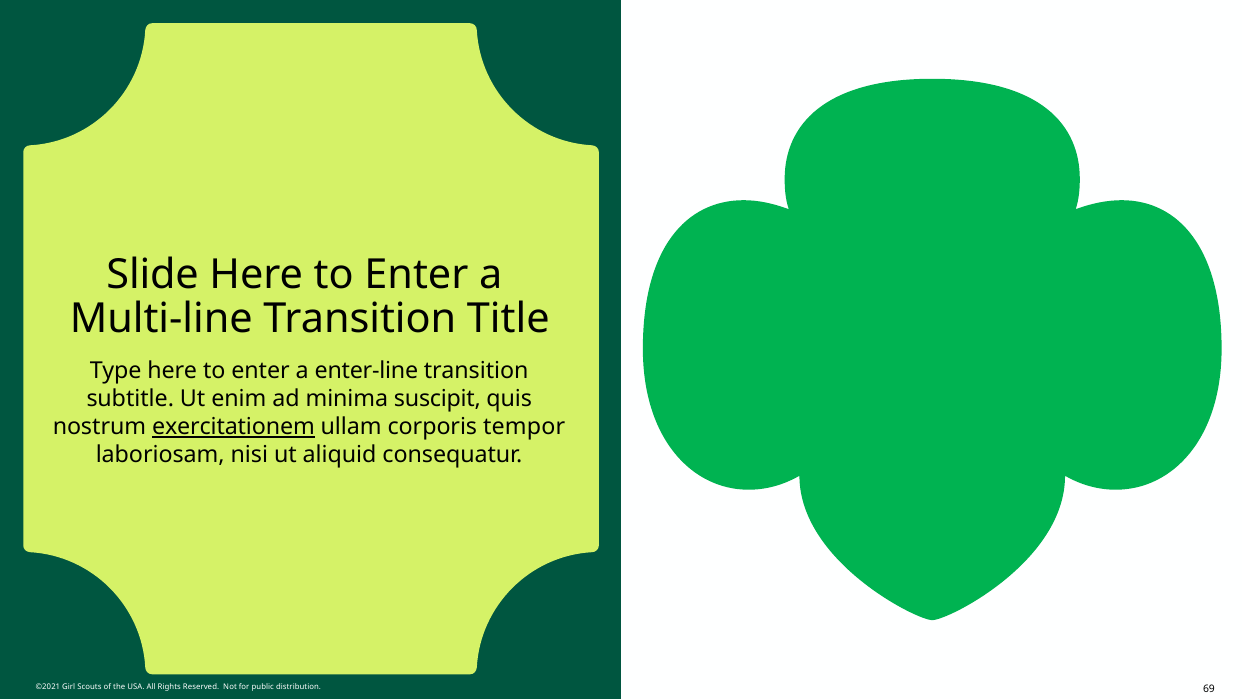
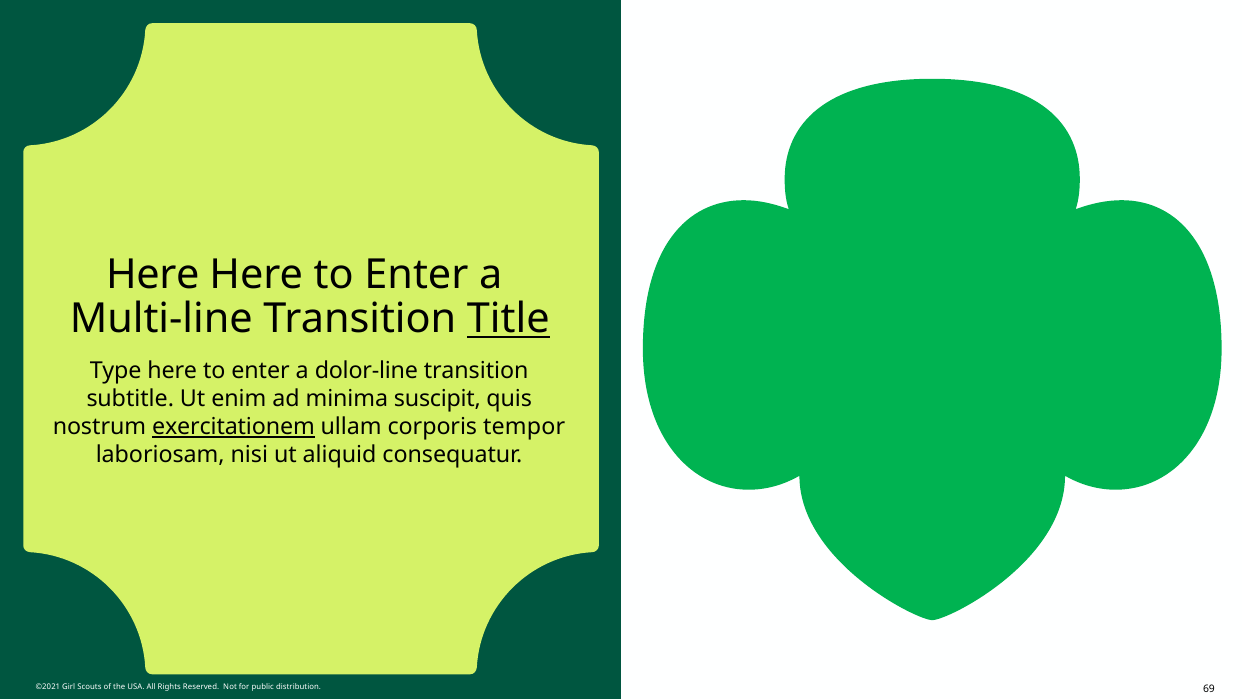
Slide: Slide -> Here (153, 274)
Title underline: none -> present (508, 319)
enter-line: enter-line -> dolor-line (366, 371)
